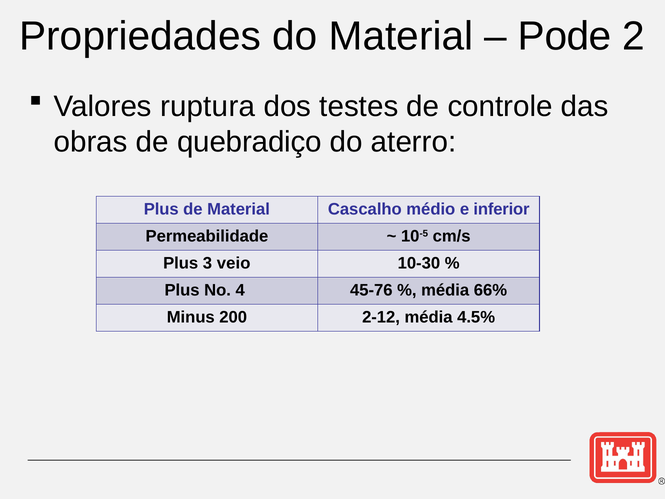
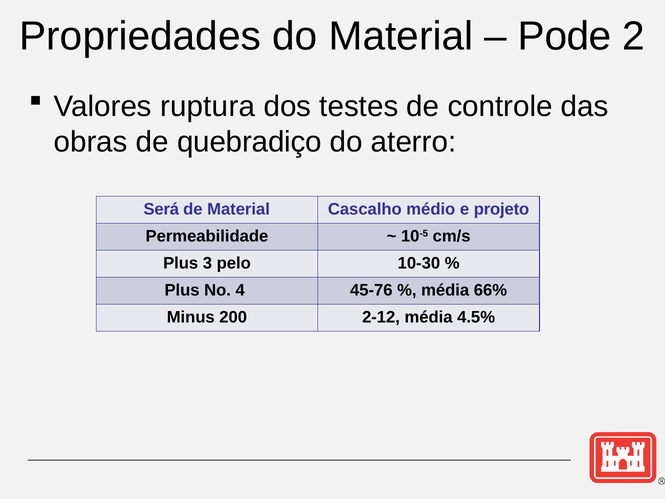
Plus: Plus -> Será (161, 209)
inferior: inferior -> projeto (501, 209)
veio: veio -> pelo (234, 263)
